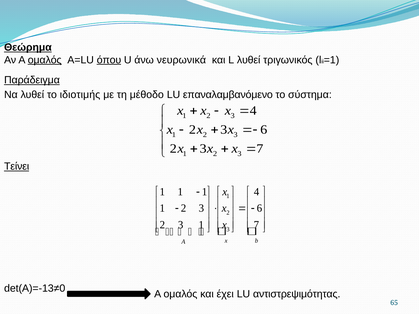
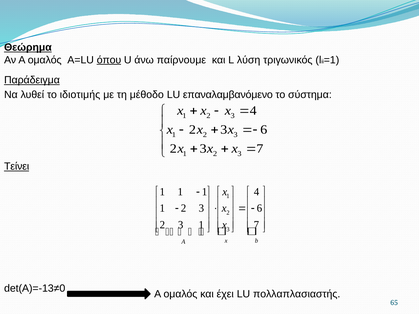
ομαλός underline: present -> none (45, 60)
νευρωνικά: νευρωνικά -> παίρνουμε (181, 60)
L λυθεί: λυθεί -> λύση (249, 60)
αντιστρεψιμότητας: αντιστρεψιμότητας -> πολλαπλασιαστής (297, 294)
